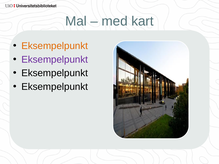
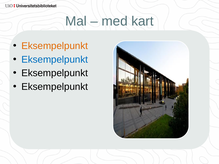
Eksempelpunkt colour: purple -> blue (55, 60)
